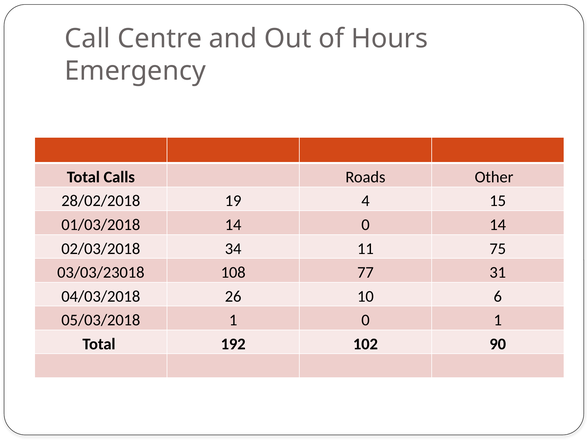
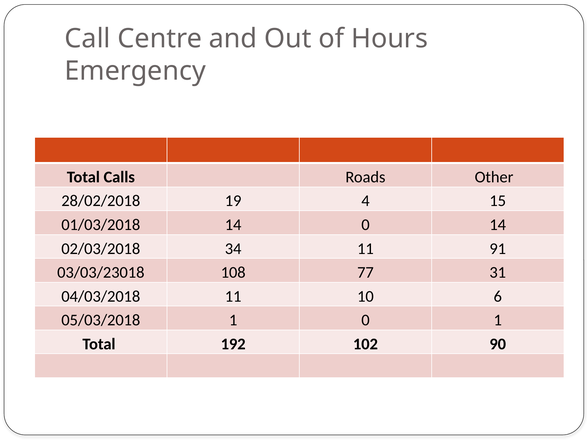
75: 75 -> 91 (498, 249)
04/03/2018 26: 26 -> 11 (233, 296)
